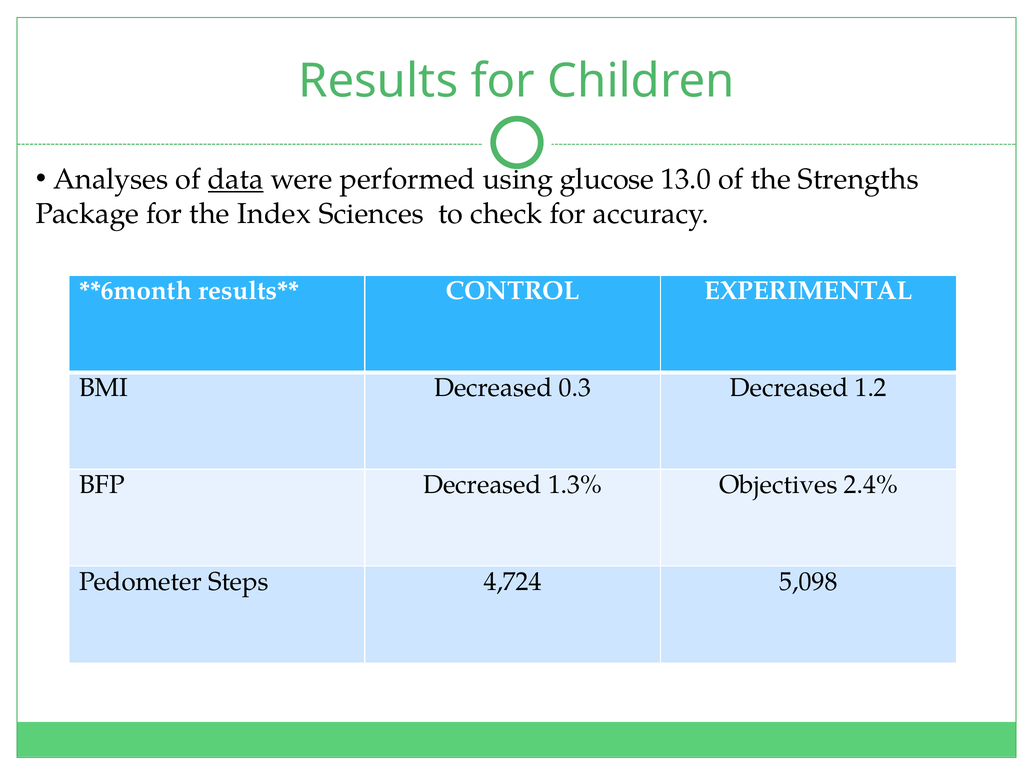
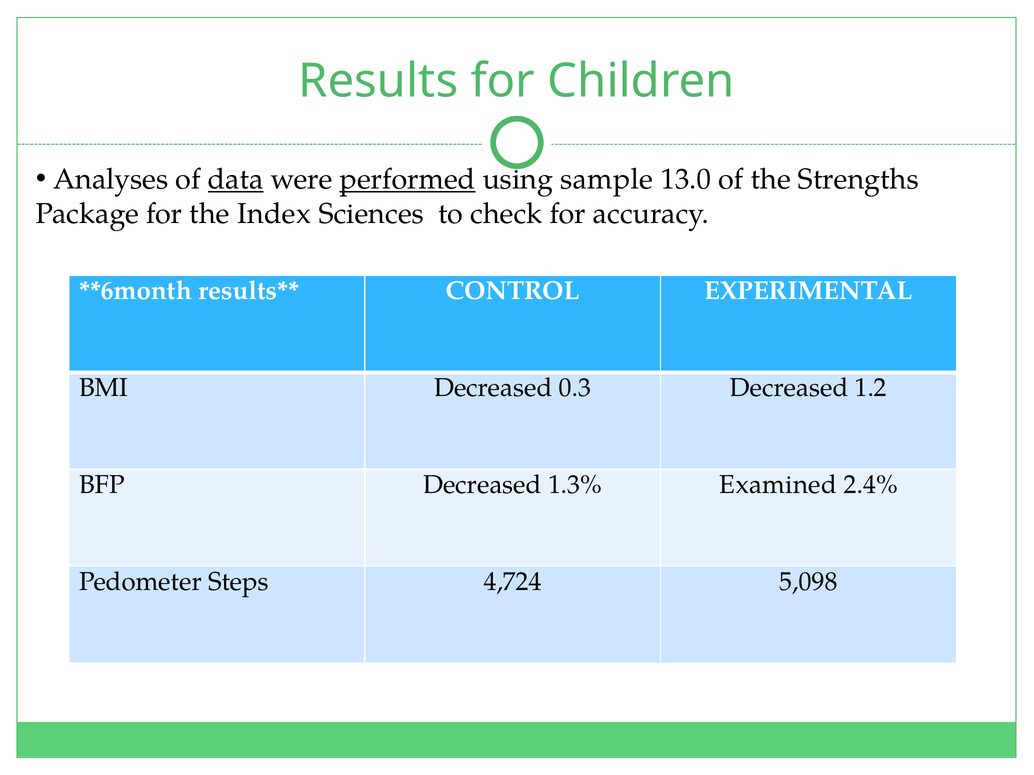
performed underline: none -> present (408, 179)
glucose: glucose -> sample (607, 179)
Objectives: Objectives -> Examined (778, 485)
